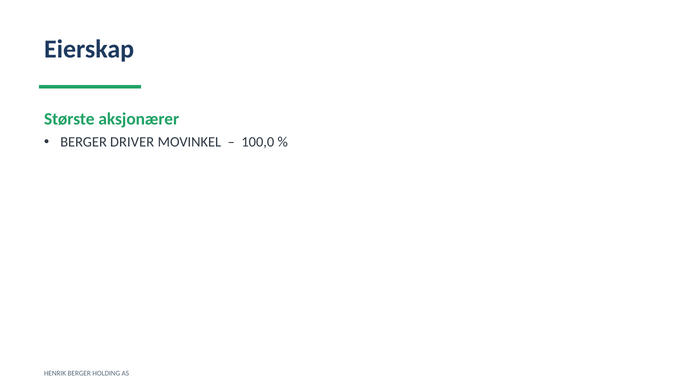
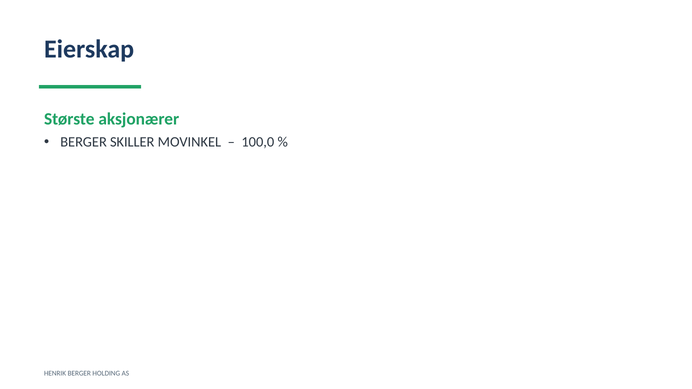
DRIVER: DRIVER -> SKILLER (132, 142)
